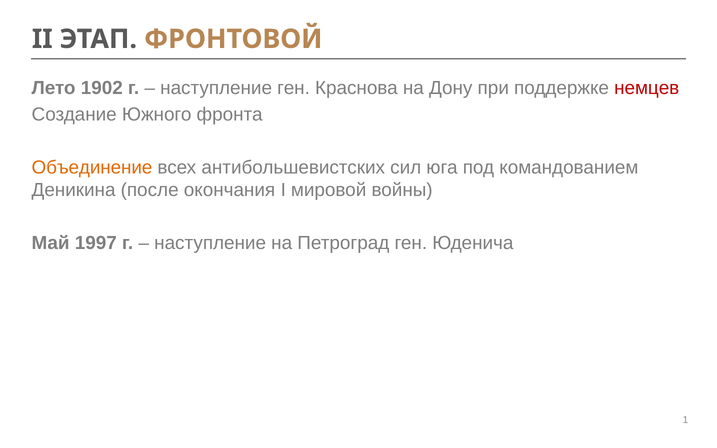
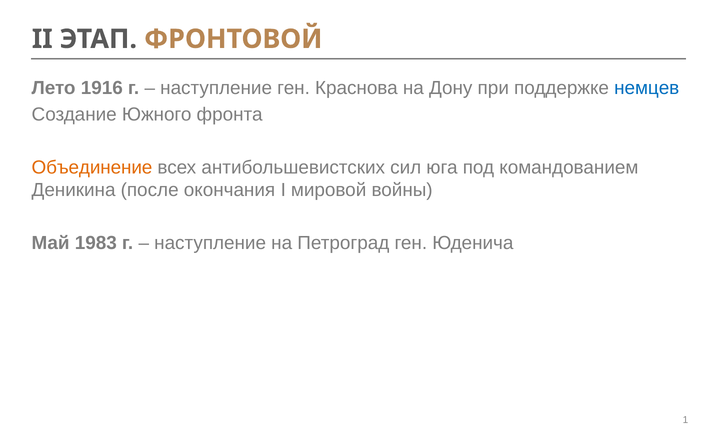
1902: 1902 -> 1916 (102, 88)
немцев colour: red -> blue (647, 88)
1997: 1997 -> 1983 (96, 243)
